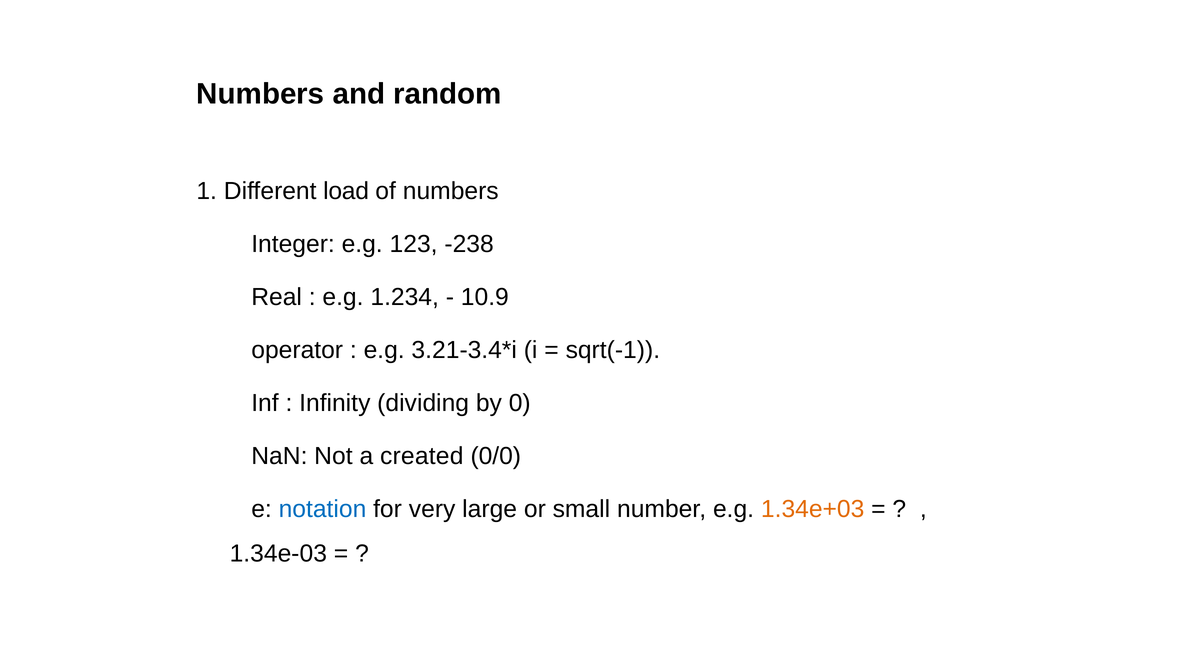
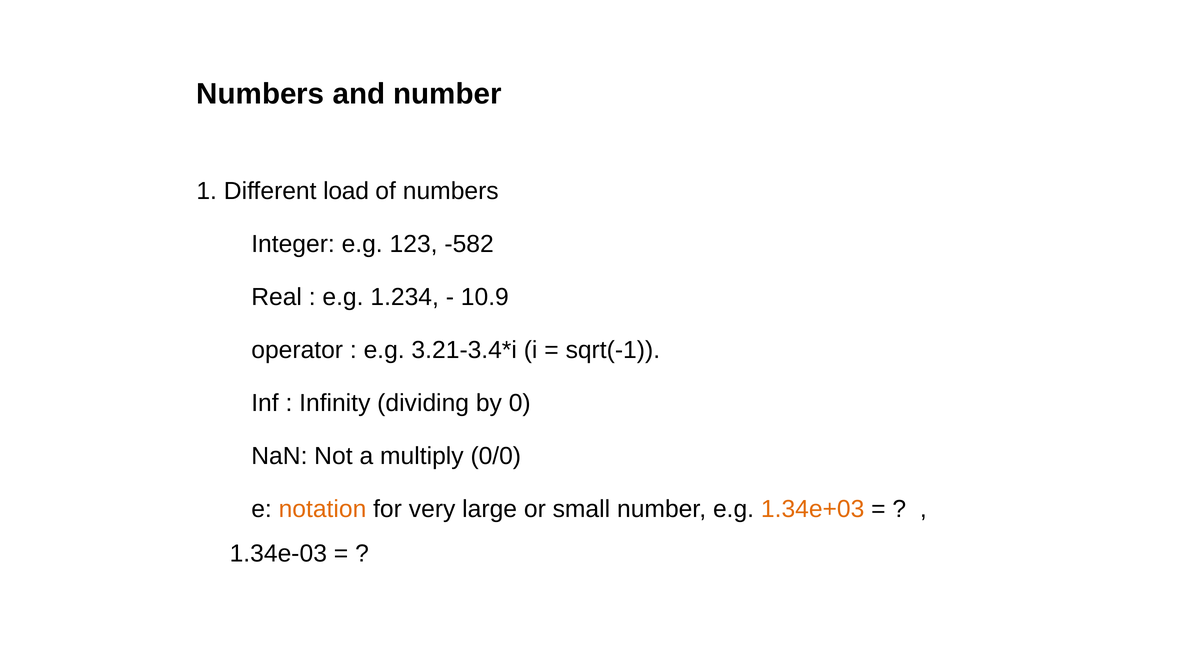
and random: random -> number (447, 94)
-238: -238 -> -582 (469, 244)
created: created -> multiply (422, 456)
notation colour: blue -> orange (322, 509)
